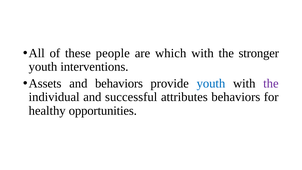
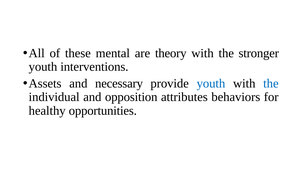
people: people -> mental (113, 53)
which: which -> theory (171, 53)
and behaviors: behaviors -> necessary (119, 83)
the colour: purple -> blue (271, 83)
successful: successful -> opposition (131, 97)
